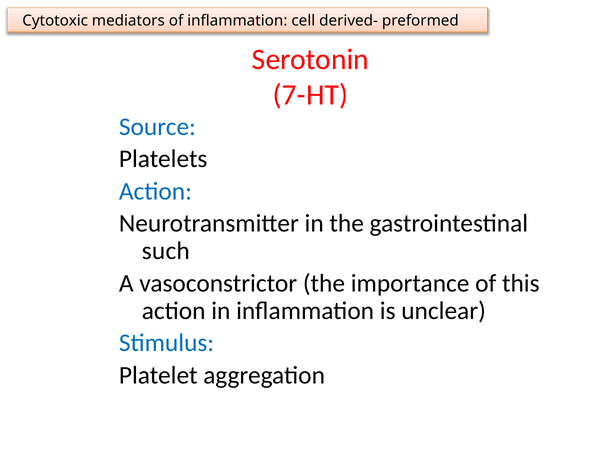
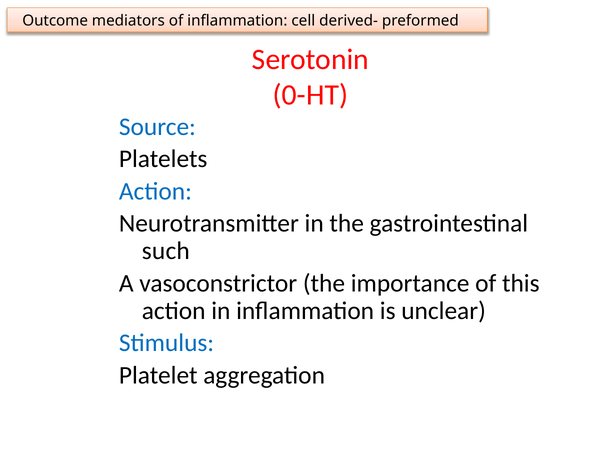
Cytotoxic: Cytotoxic -> Outcome (55, 21)
7-HT: 7-HT -> 0-HT (310, 95)
